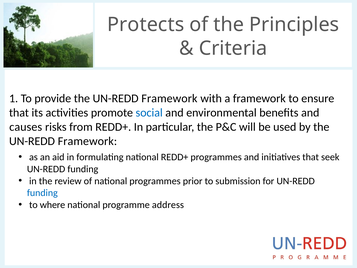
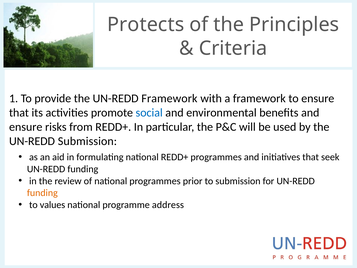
causes: causes -> ensure (26, 127)
Framework: Framework -> Submission (87, 141)
funding colour: blue -> orange (42, 193)
where: where -> values (52, 205)
